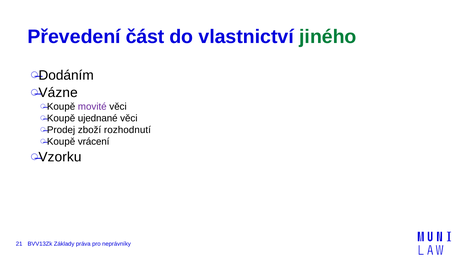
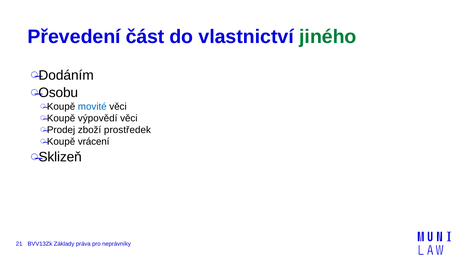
Vázne: Vázne -> Osobu (58, 93)
movité colour: purple -> blue (92, 107)
ujednané: ujednané -> výpovědí (98, 118)
rozhodnutí: rozhodnutí -> prostředek (127, 130)
Vzorku: Vzorku -> Sklizeň (60, 157)
